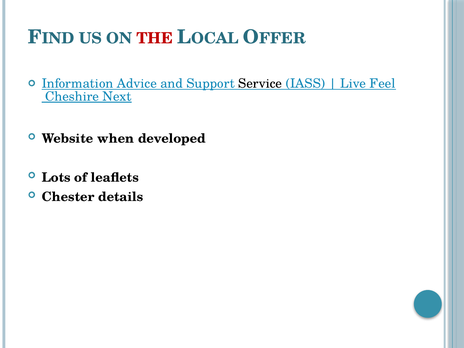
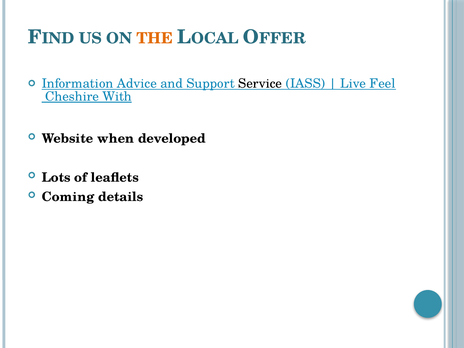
THE colour: red -> orange (155, 38)
Next: Next -> With (117, 97)
Chester: Chester -> Coming (68, 197)
